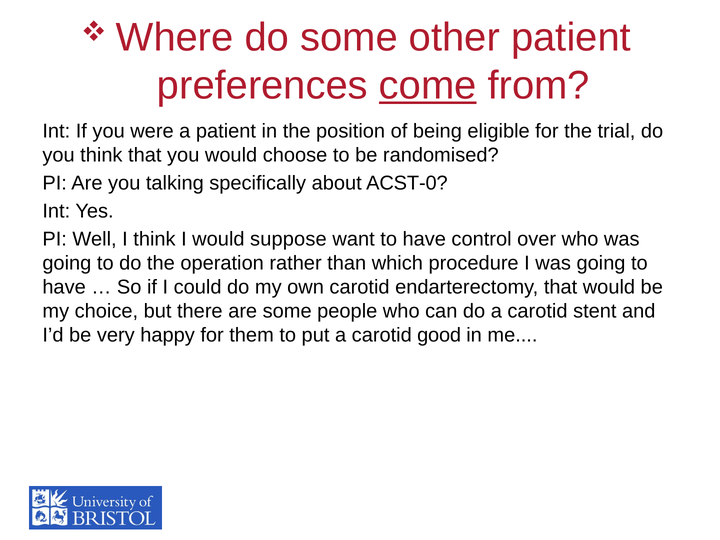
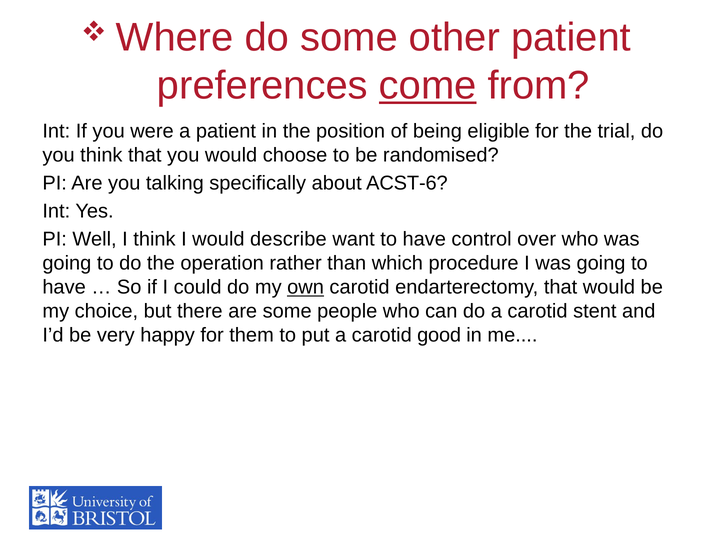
ACST-0: ACST-0 -> ACST-6 (407, 183)
suppose: suppose -> describe (288, 239)
own underline: none -> present (306, 287)
